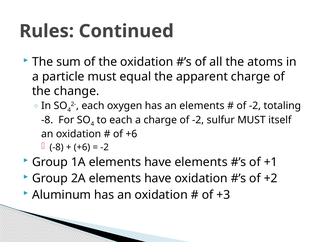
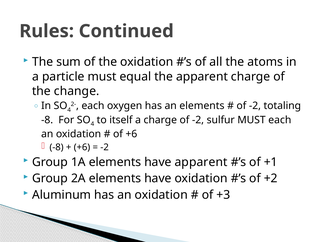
to each: each -> itself (121, 120)
MUST itself: itself -> each (280, 120)
have elements: elements -> apparent (201, 162)
